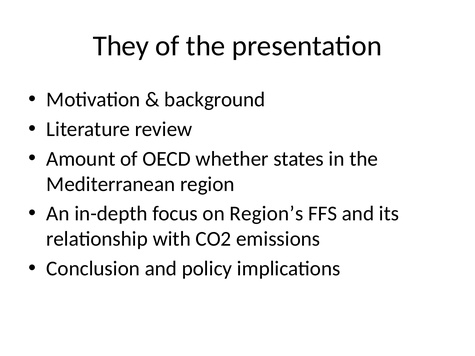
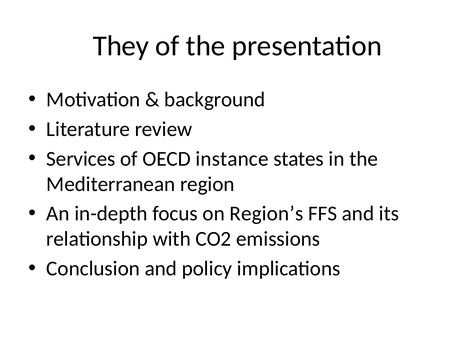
Amount: Amount -> Services (81, 159)
whether: whether -> instance (232, 159)
